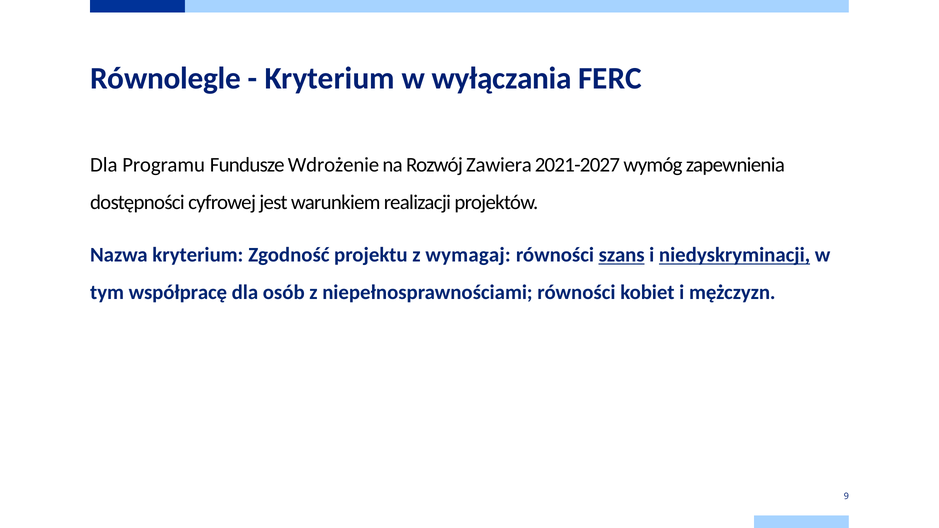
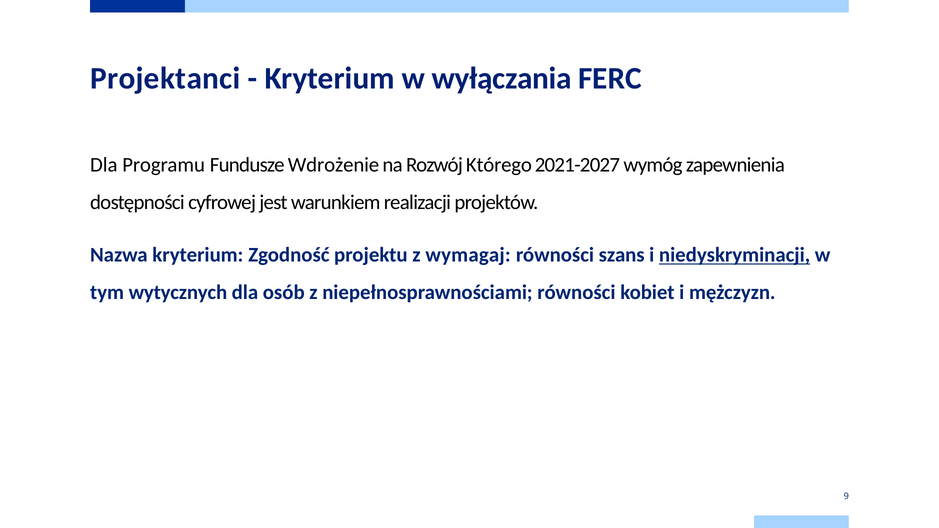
Równolegle: Równolegle -> Projektanci (165, 78)
Zawiera: Zawiera -> Którego (499, 165)
szans underline: present -> none (622, 255)
współpracę: współpracę -> wytycznych (178, 293)
